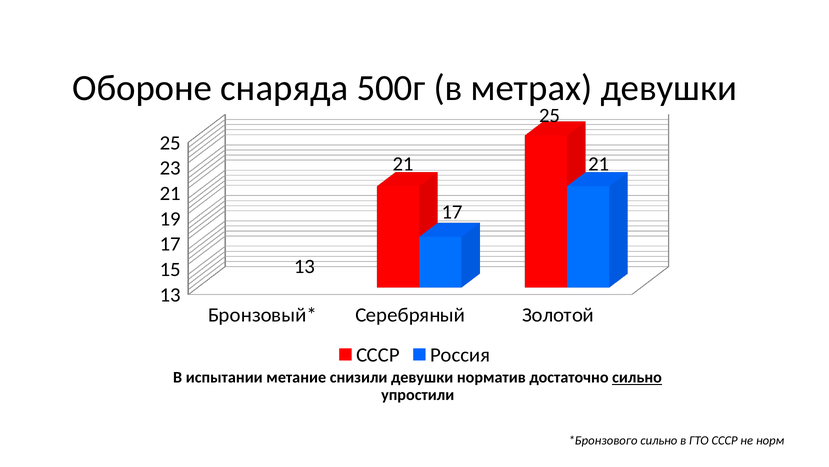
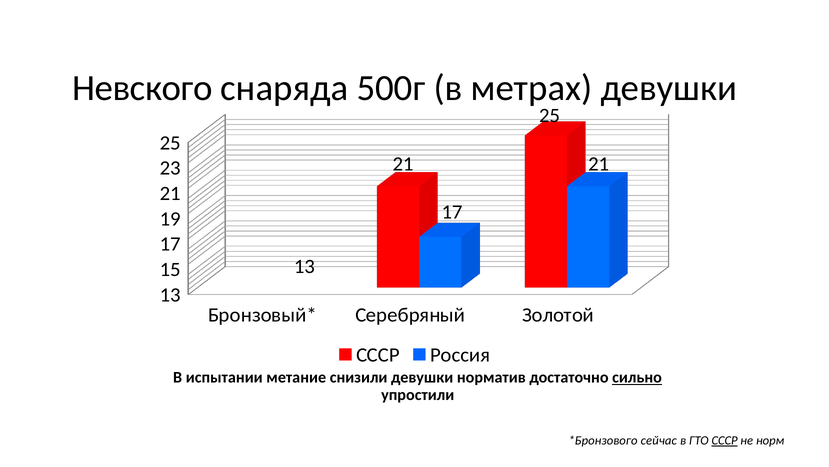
Обороне: Обороне -> Невского (142, 88)
сильно: сильно -> сейчас (659, 440)
СССР underline: none -> present (725, 440)
